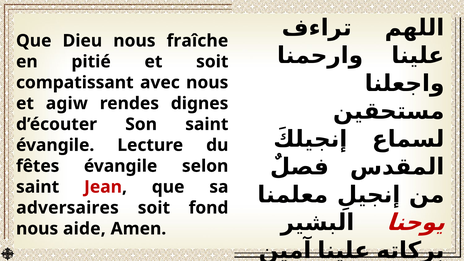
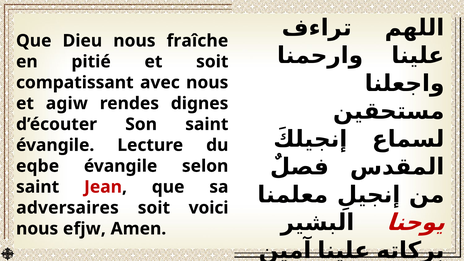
fêtes: fêtes -> eqbe (38, 166)
fond: fond -> voici (209, 208)
aide: aide -> efjw (84, 229)
